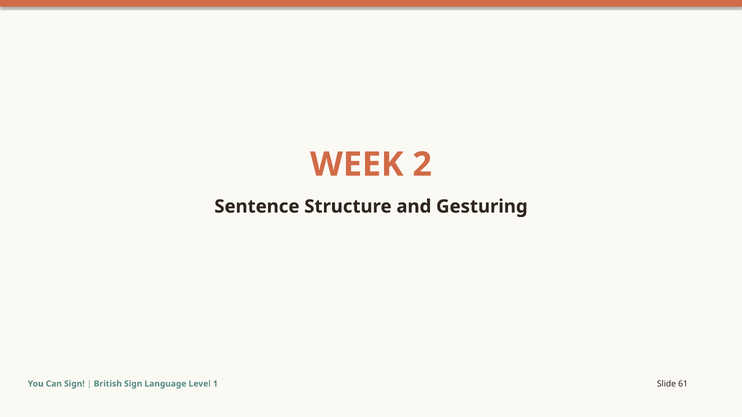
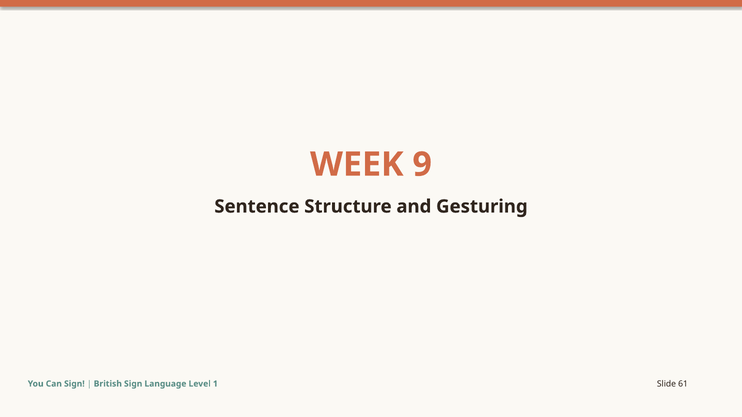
2: 2 -> 9 (422, 165)
